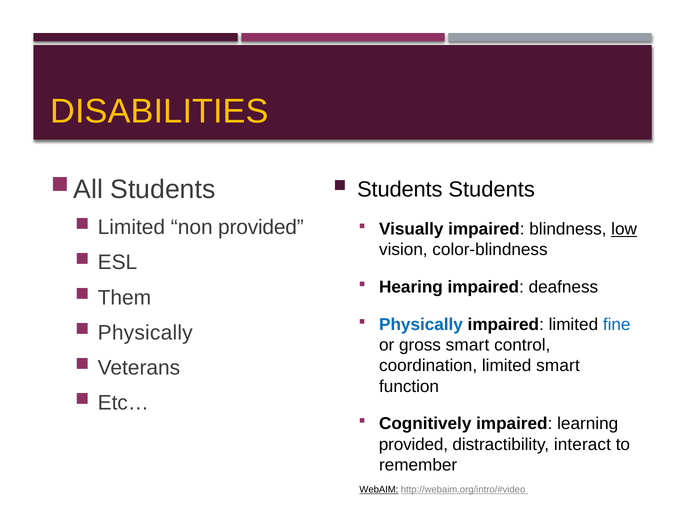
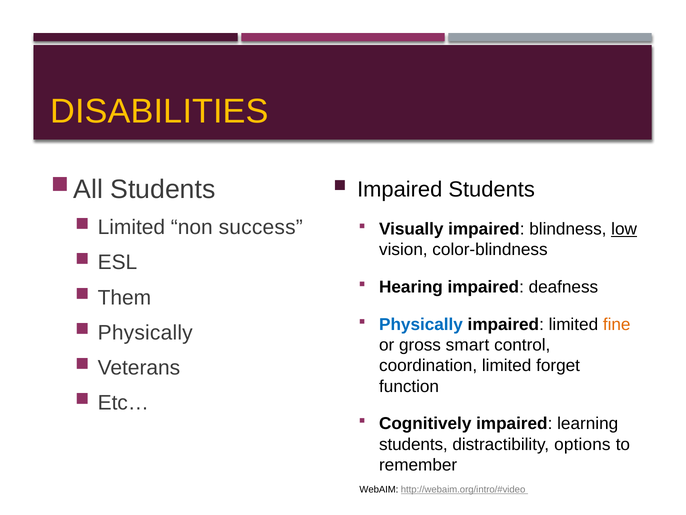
Students: Students -> Impaired (400, 189)
non provided: provided -> success (261, 227)
fine colour: blue -> orange (617, 324)
limited smart: smart -> forget (558, 365)
provided: provided -> students (413, 444)
interact: interact -> options (582, 444)
WebAIM underline: present -> none (379, 489)
